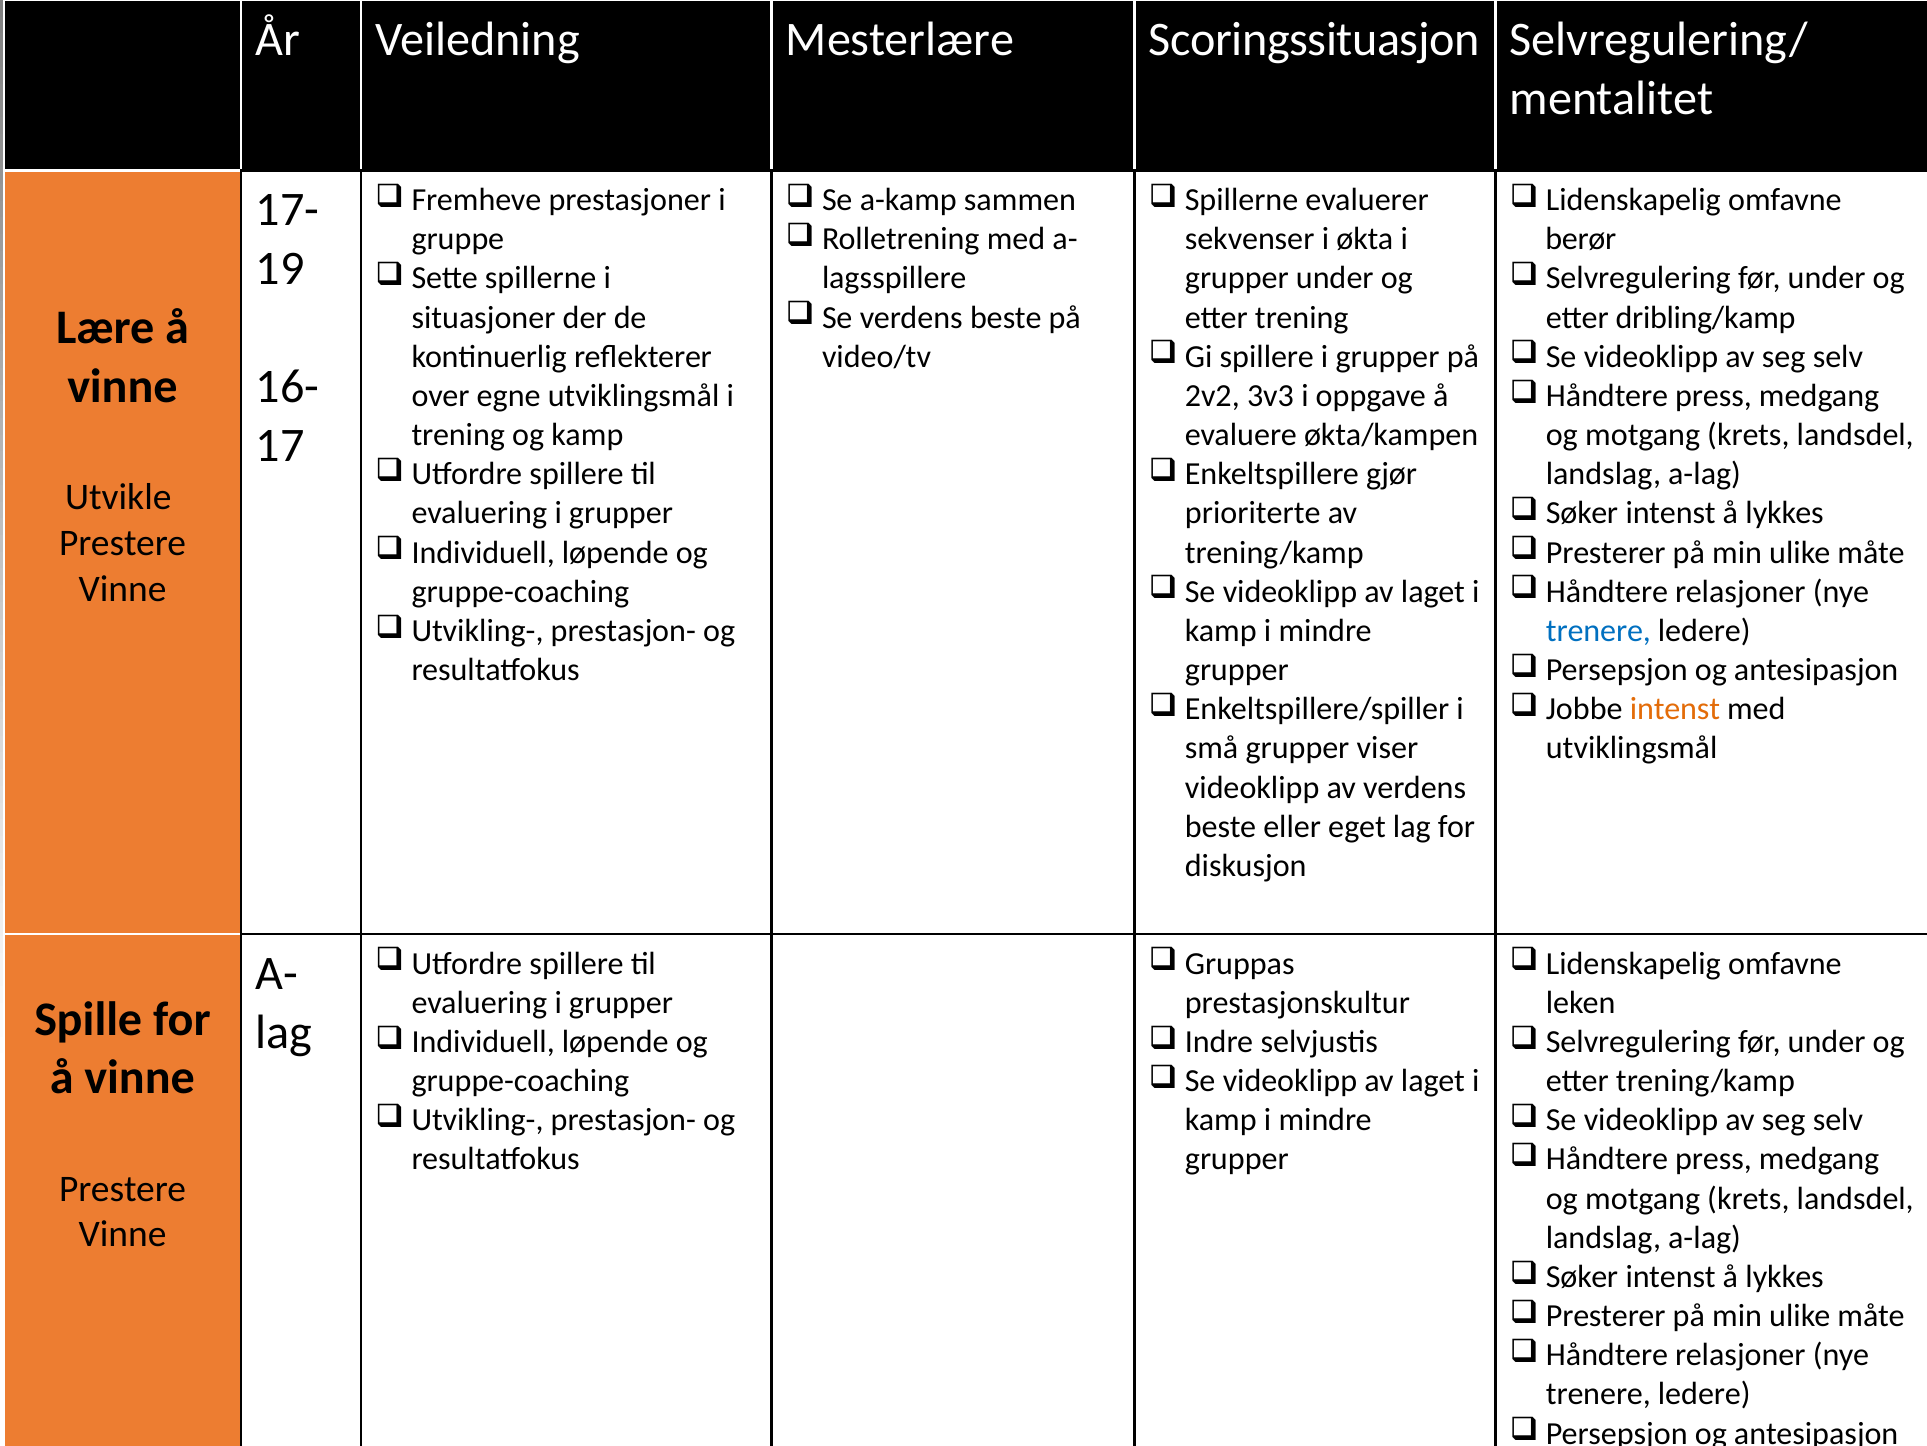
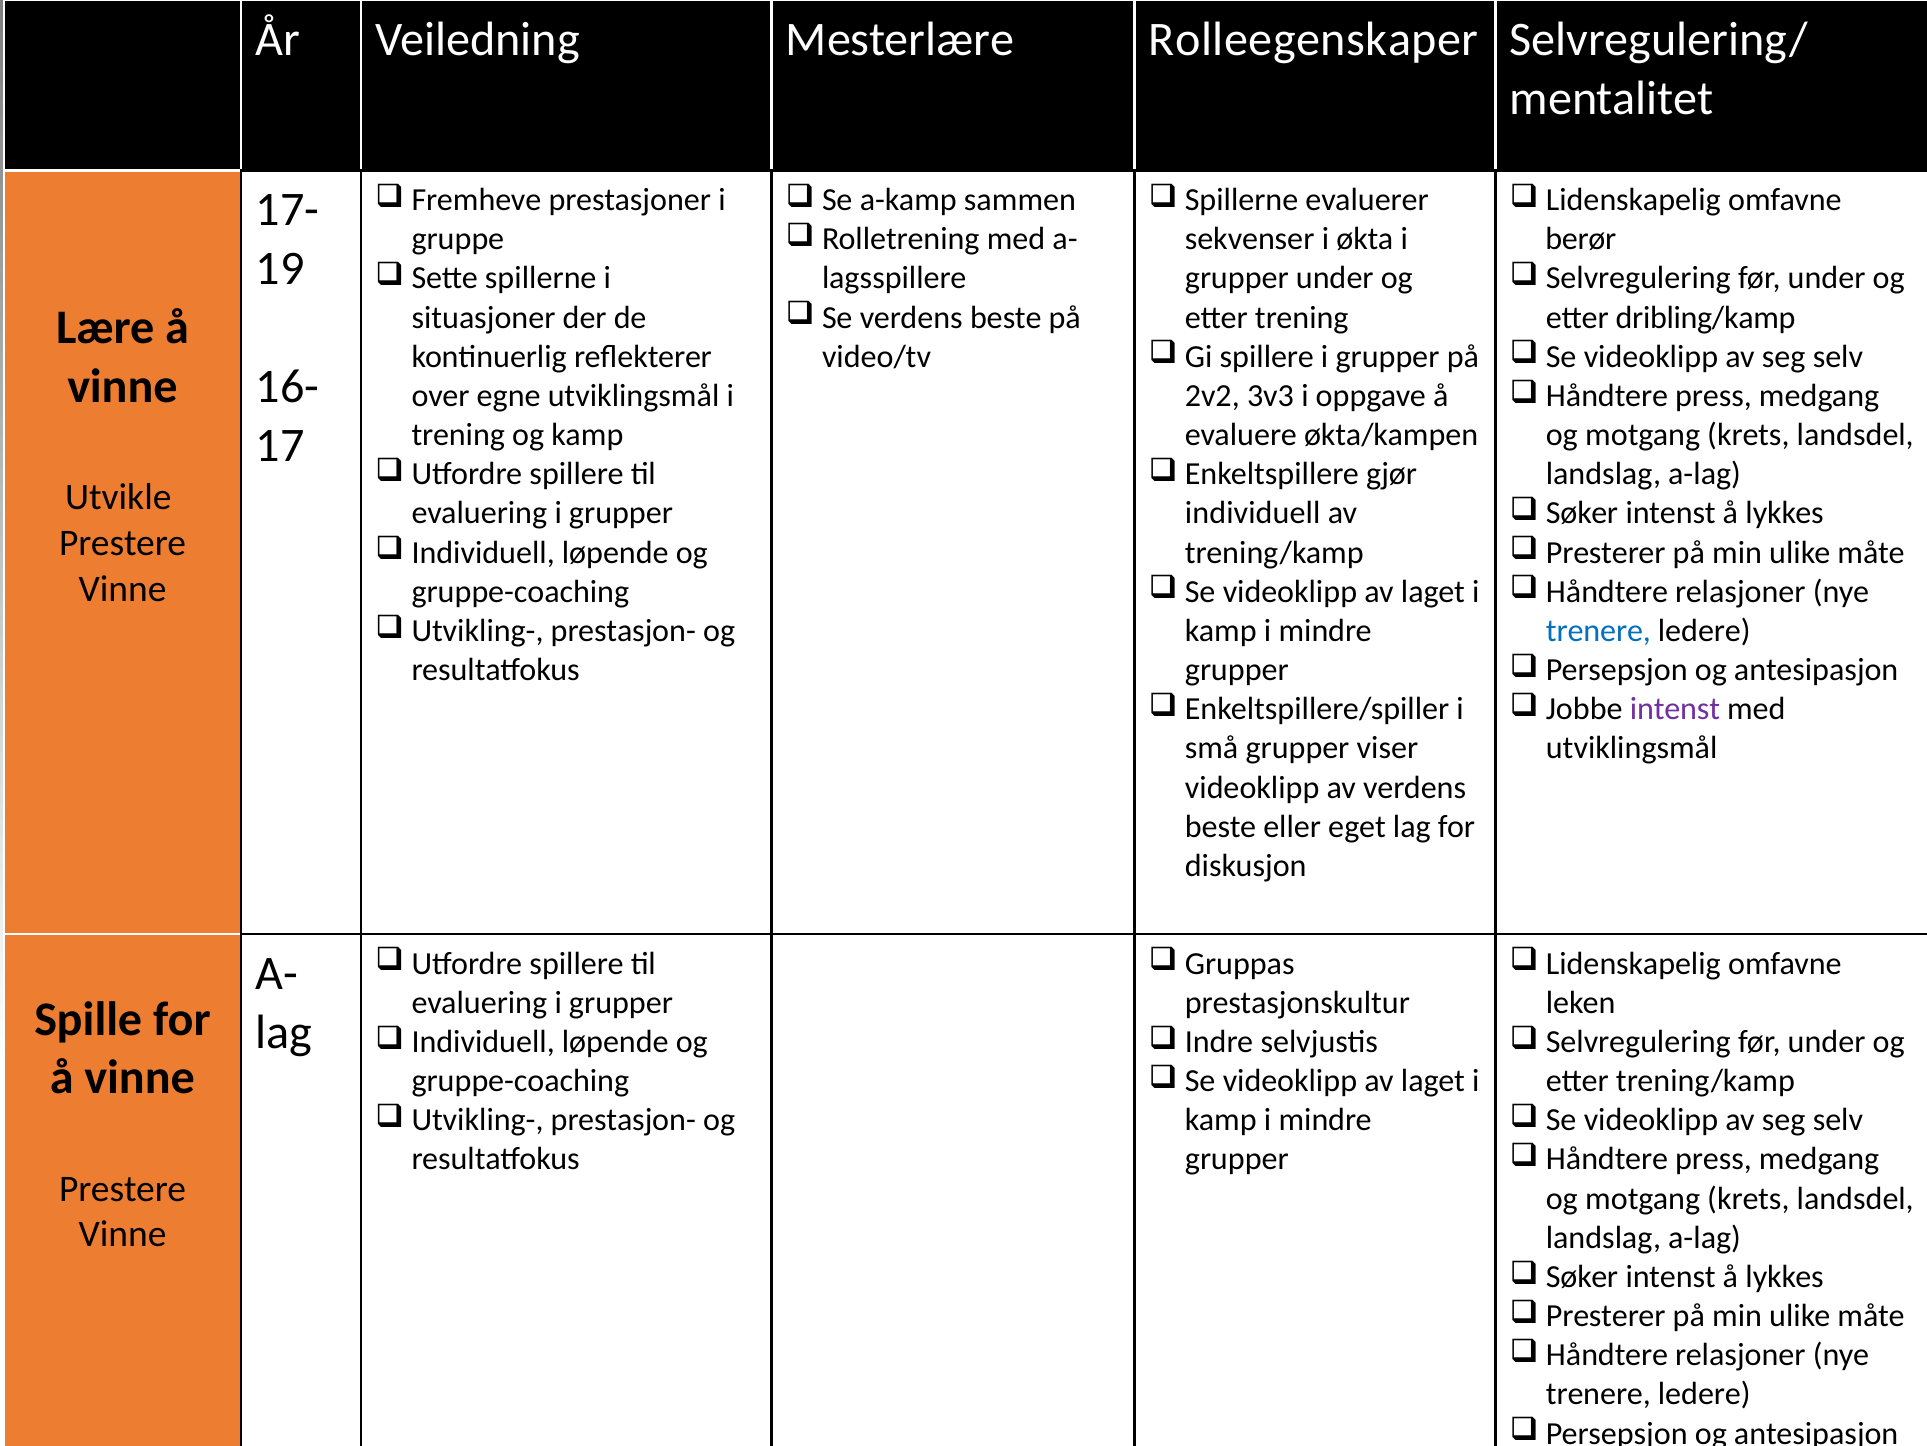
Scoringssituasjon: Scoringssituasjon -> Rolleegenskaper (1314, 40)
prioriterte: prioriterte -> individuell (1253, 513)
intenst colour: orange -> purple (1675, 709)
